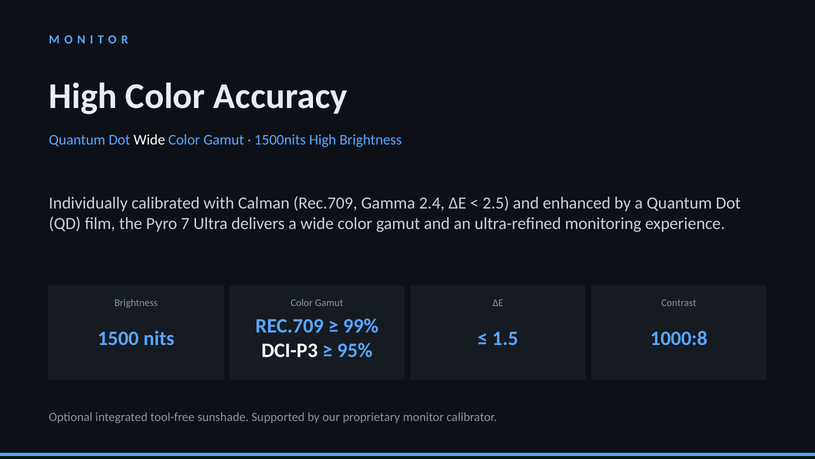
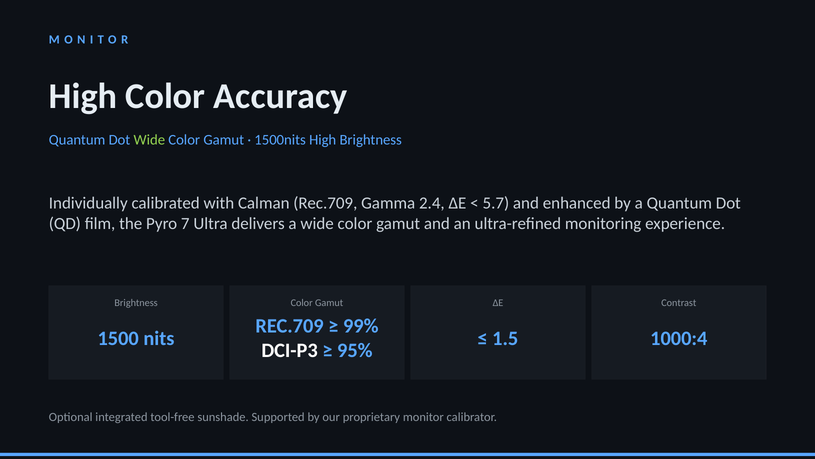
Wide colour: white -> light green (149, 140)
2.5: 2.5 -> 5.7 (496, 203)
1000:8: 1000:8 -> 1000:4 (679, 338)
